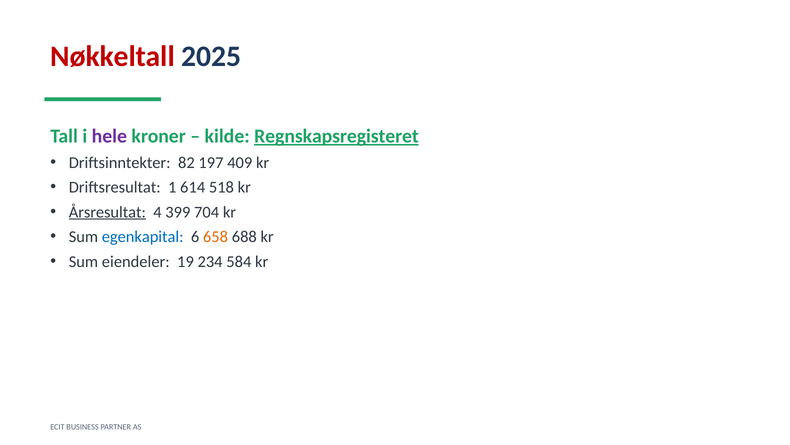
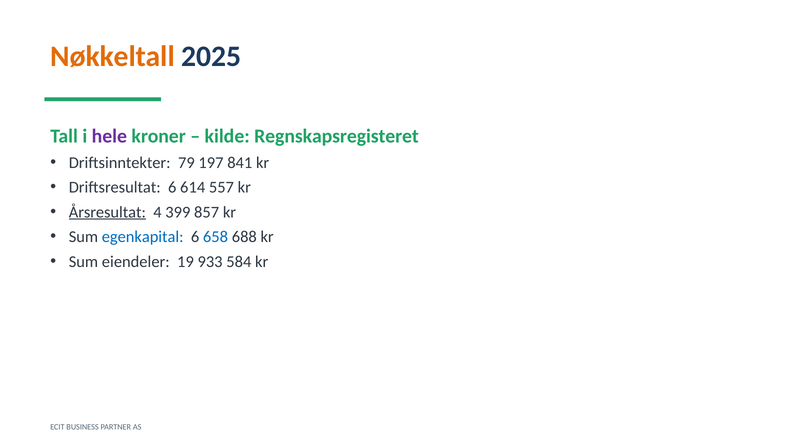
Nøkkeltall colour: red -> orange (113, 56)
Regnskapsregisteret underline: present -> none (337, 136)
82: 82 -> 79 (186, 162)
409: 409 -> 841 (240, 162)
Driftsresultat 1: 1 -> 6 (172, 187)
518: 518 -> 557 (221, 187)
704: 704 -> 857 (207, 212)
658 colour: orange -> blue (215, 237)
234: 234 -> 933 (210, 261)
